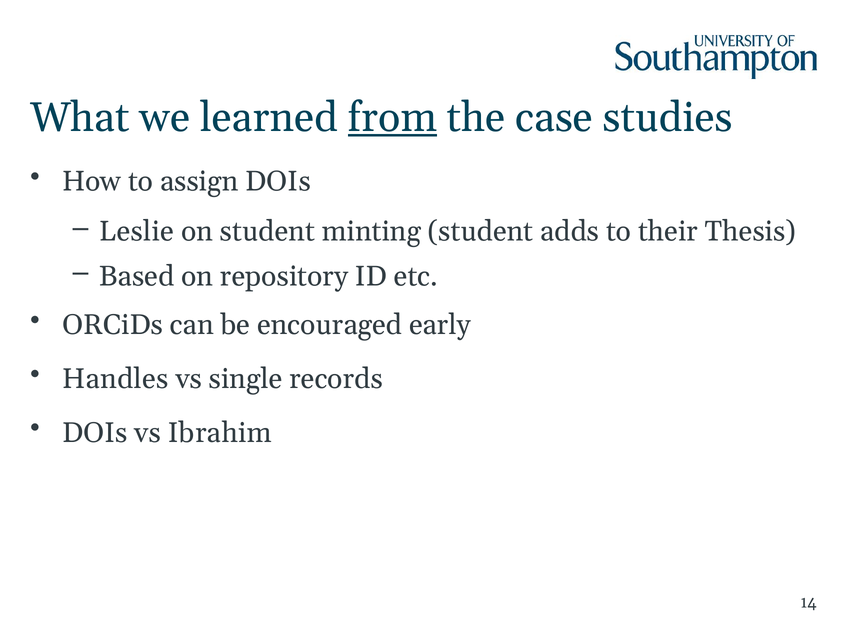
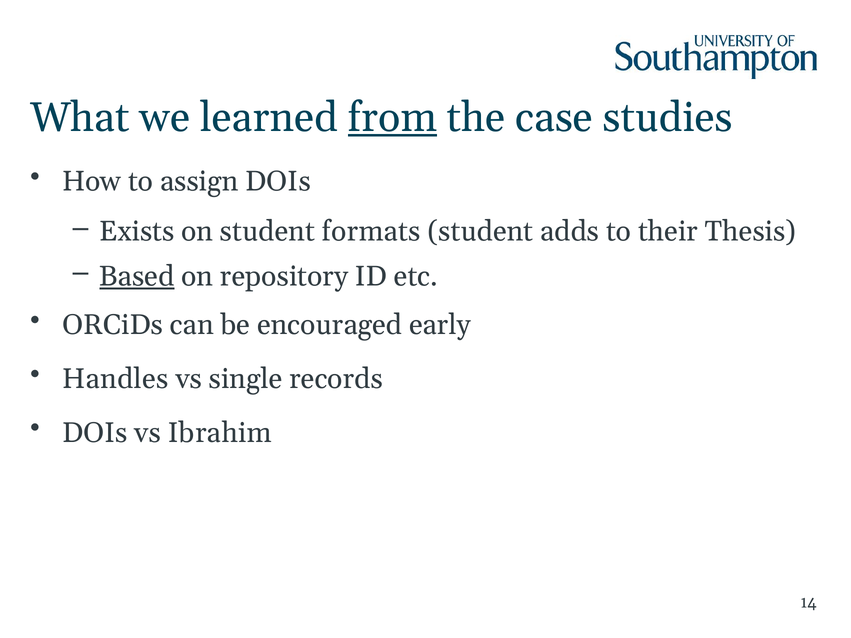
Leslie: Leslie -> Exists (137, 232)
minting: minting -> formats (371, 232)
Based underline: none -> present (137, 276)
